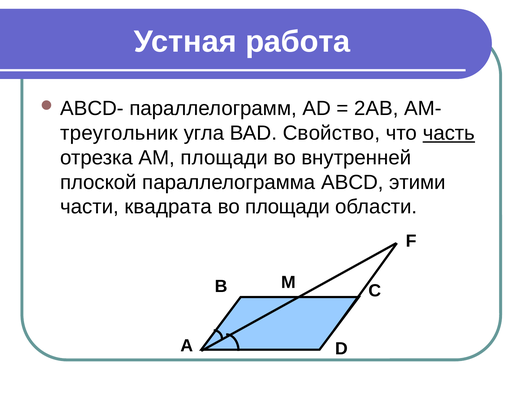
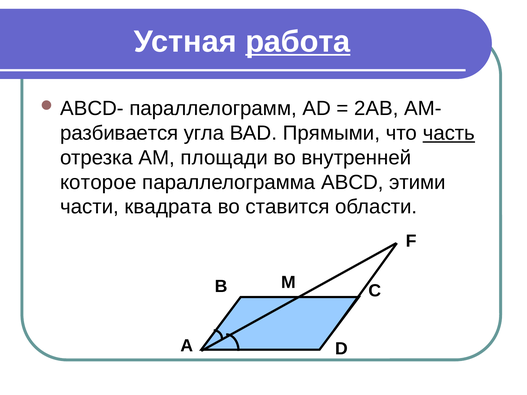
работа underline: none -> present (298, 42)
треугольник: треугольник -> разбивается (119, 133)
Свойство: Свойство -> Прямыми (331, 133)
плоской: плоской -> которое (98, 182)
во площади: площади -> ставится (287, 207)
